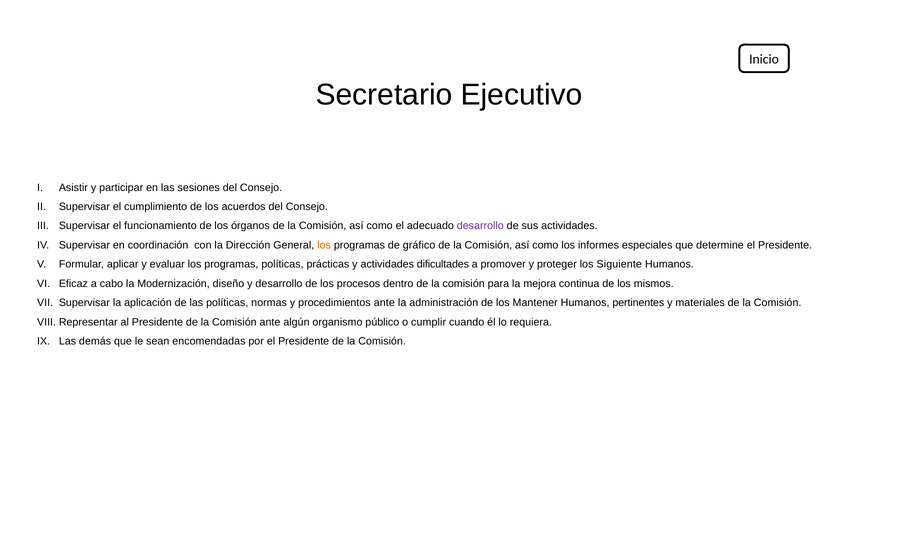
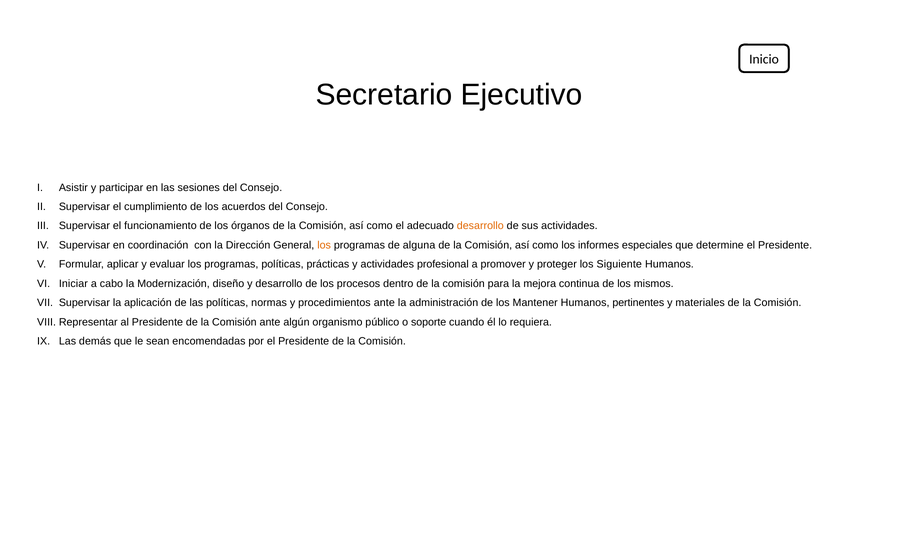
desarrollo colour: purple -> orange (480, 226)
gráfico: gráfico -> alguna (419, 245)
dificultades: dificultades -> profesional (443, 264)
Eficaz: Eficaz -> Iniciar (73, 283)
cumplir: cumplir -> soporte (429, 322)
